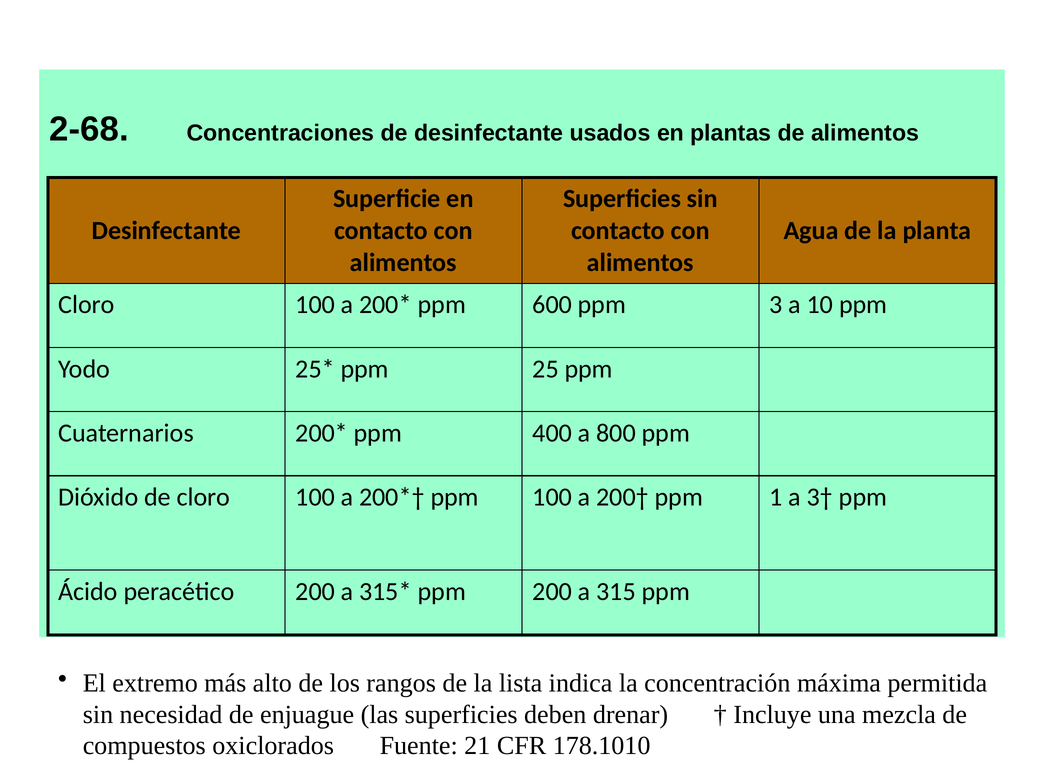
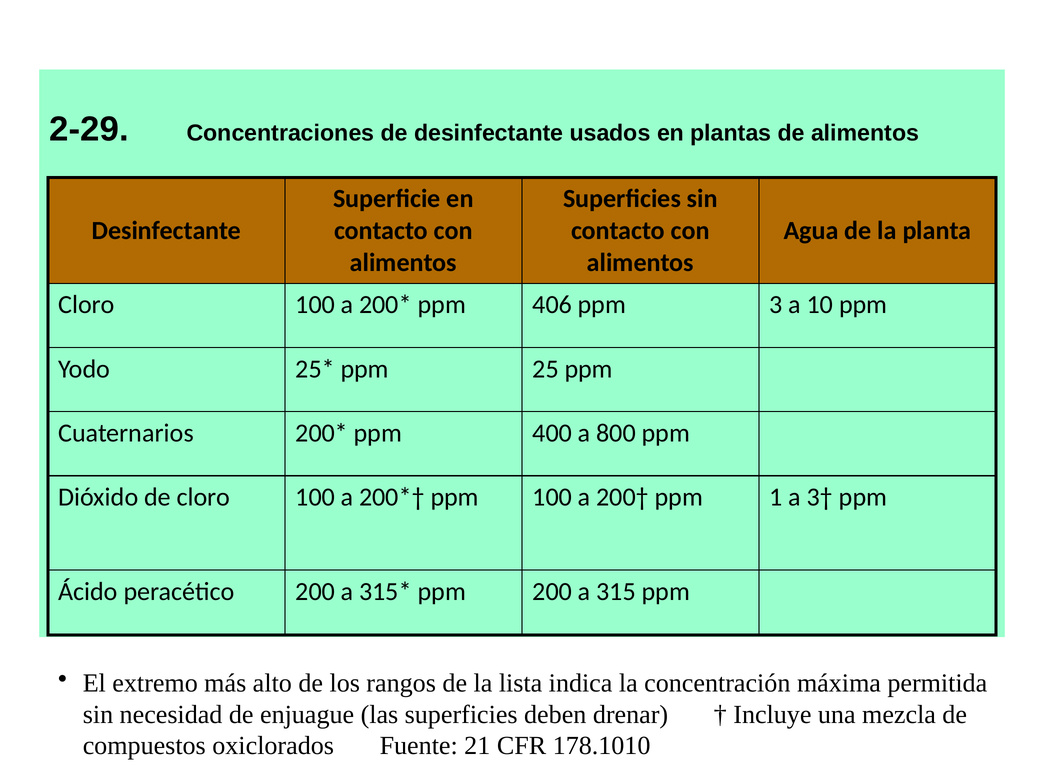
2-68: 2-68 -> 2-29 (89, 129)
600: 600 -> 406 (552, 305)
